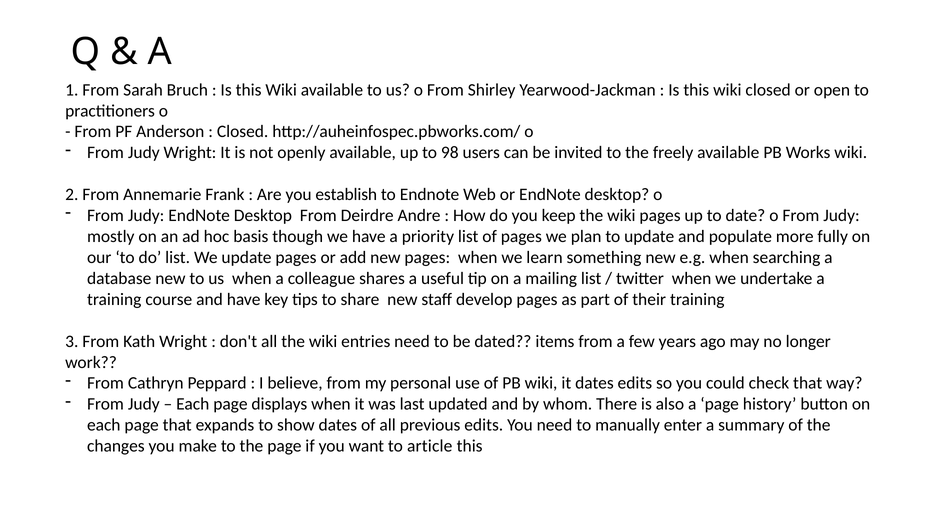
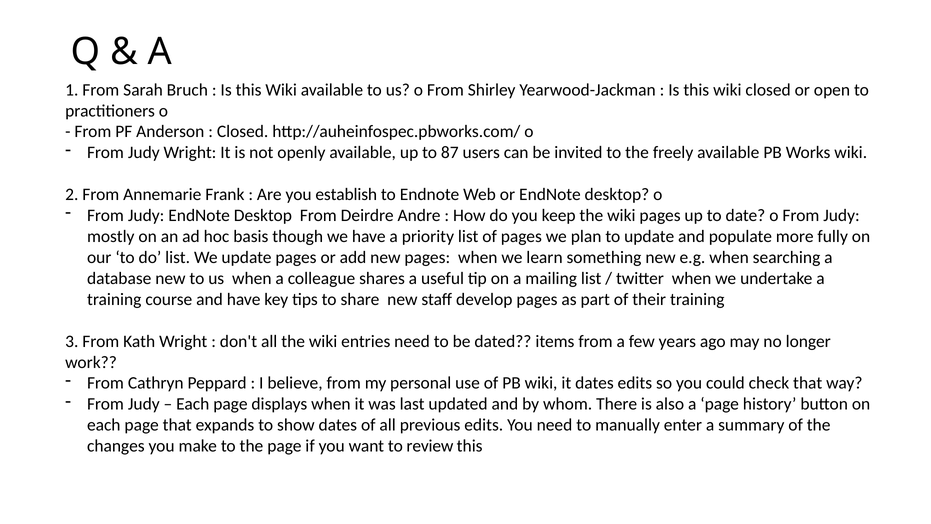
98: 98 -> 87 (450, 153)
article: article -> review (430, 446)
